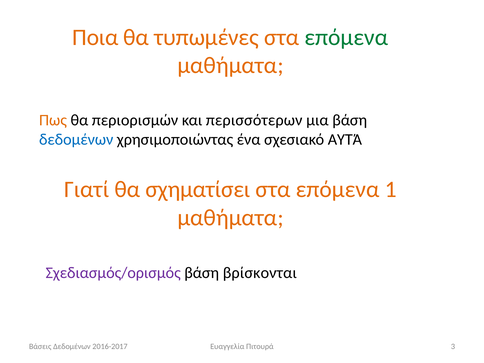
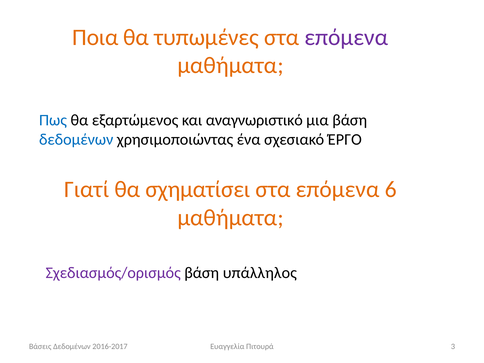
επόμενα colour: green -> purple (346, 37)
Πως colour: orange -> blue (53, 120)
περιορισμών: περιορισμών -> εξαρτώμενος (135, 120)
περισσότερων: περισσότερων -> αναγνωριστικό (254, 120)
ΑΥΤΆ: ΑΥΤΆ -> ΈΡΓΟ (345, 139)
1: 1 -> 6 (391, 190)
βρίσκονται: βρίσκονται -> υπάλληλος (260, 273)
